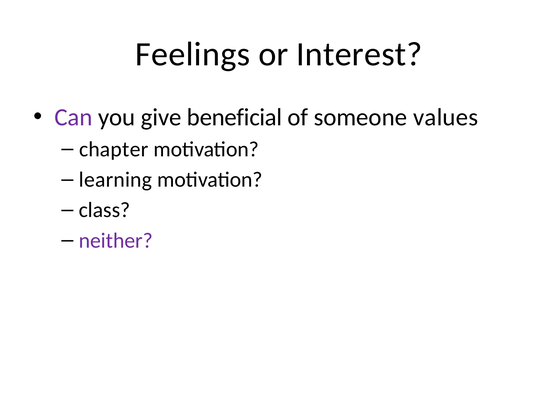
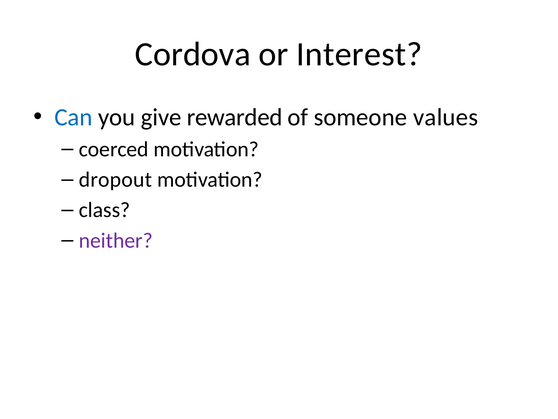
Feelings: Feelings -> Cordova (193, 54)
Can colour: purple -> blue (73, 117)
beneficial: beneficial -> rewarded (235, 117)
chapter: chapter -> coerced (114, 149)
learning: learning -> dropout (116, 180)
